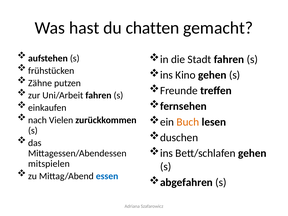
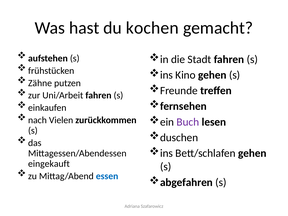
chatten: chatten -> kochen (152, 28)
Buch colour: orange -> purple (188, 122)
mitspielen: mitspielen -> eingekauft (49, 164)
